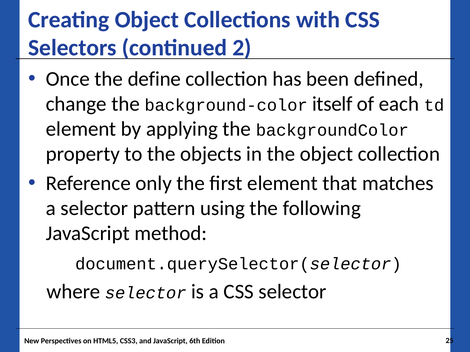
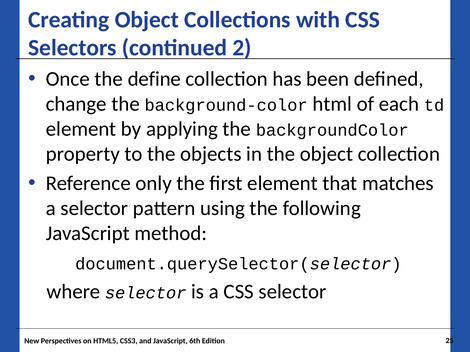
itself: itself -> html (332, 104)
